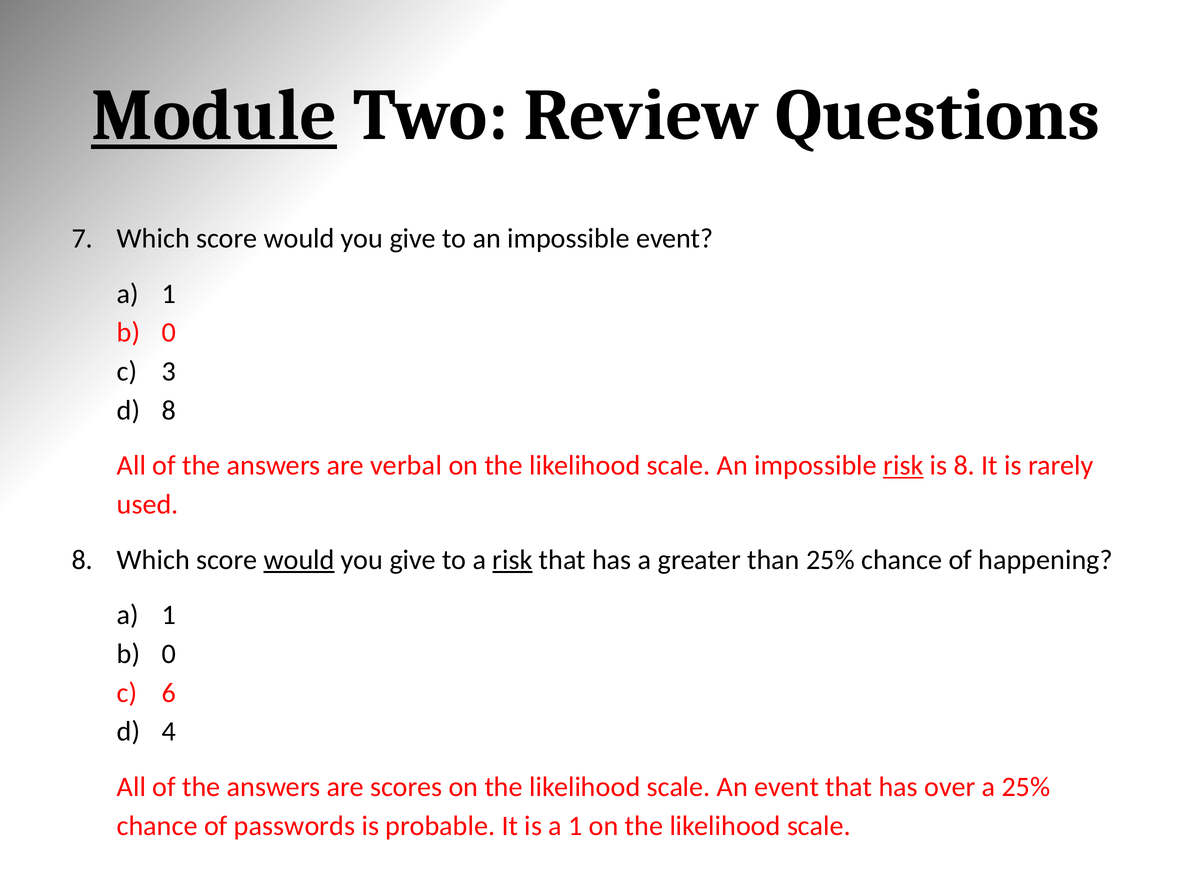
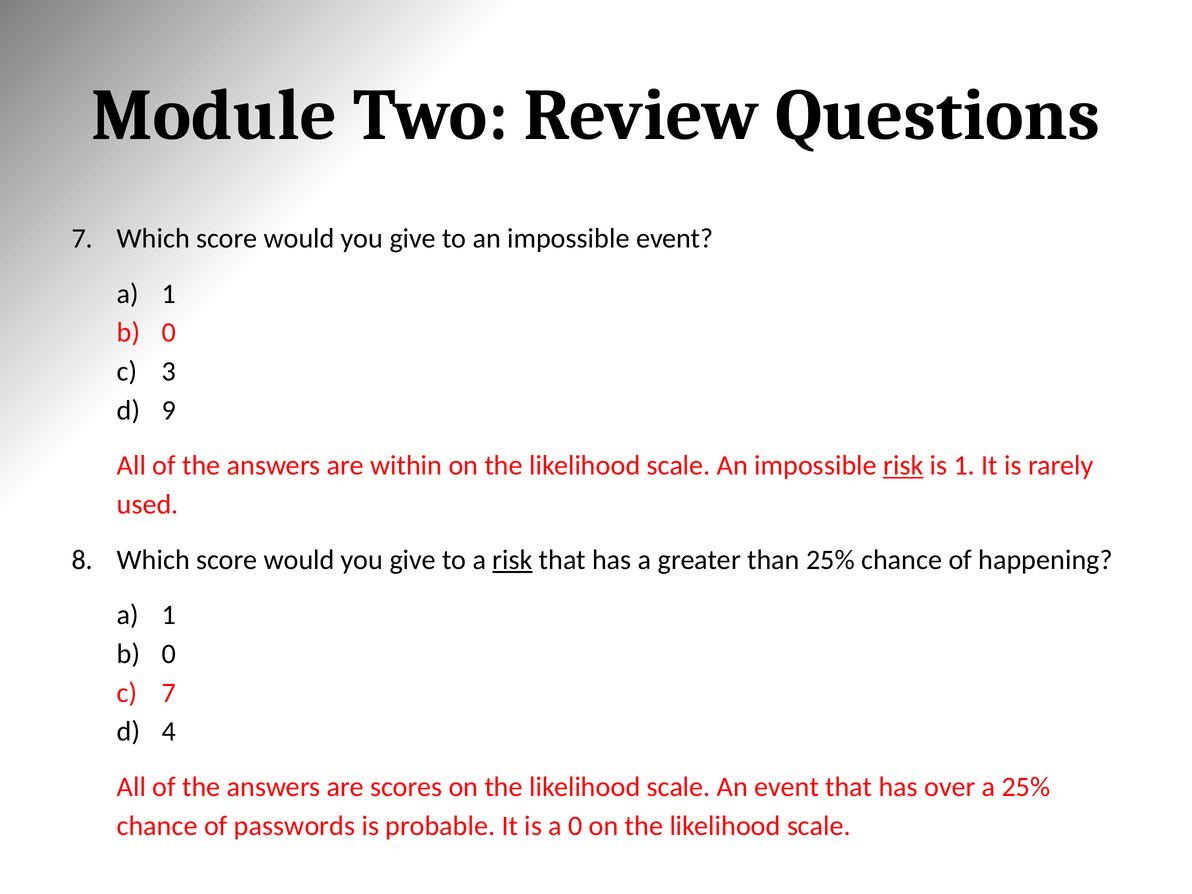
Module underline: present -> none (214, 115)
8: 8 -> 9 (169, 410)
verbal: verbal -> within (406, 466)
is 8: 8 -> 1 (964, 466)
would underline: present -> none (299, 560)
6: 6 -> 7 (169, 693)
is a 1: 1 -> 0 (575, 826)
